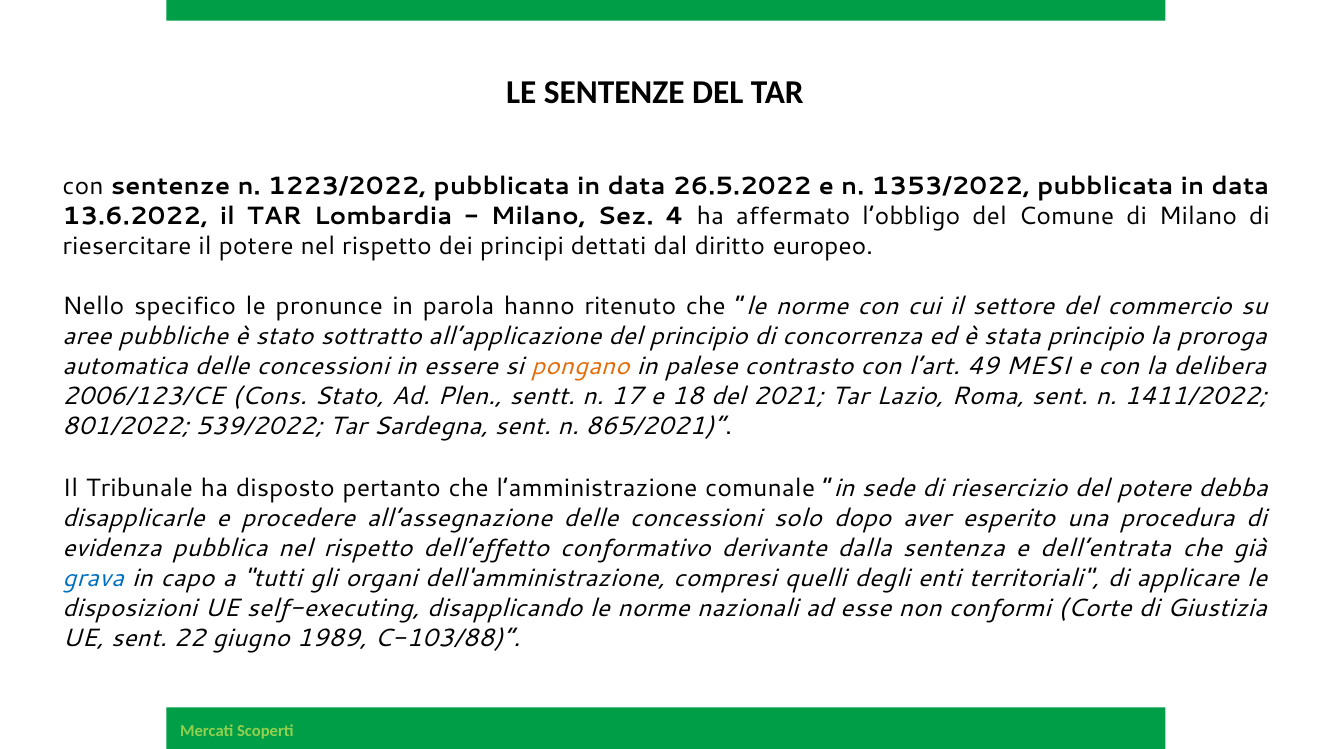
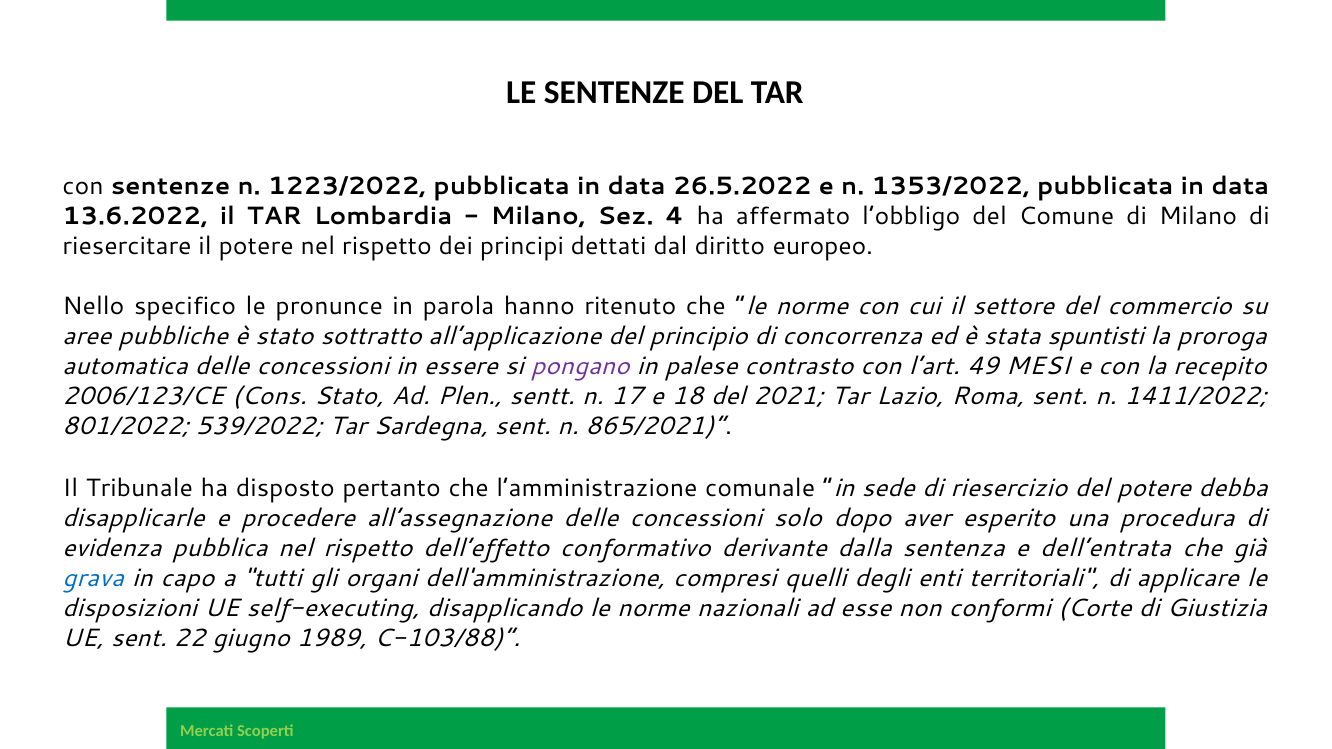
stata principio: principio -> spuntisti (1096, 336)
pongano colour: orange -> purple (580, 366)
delibera: delibera -> recepito (1220, 366)
